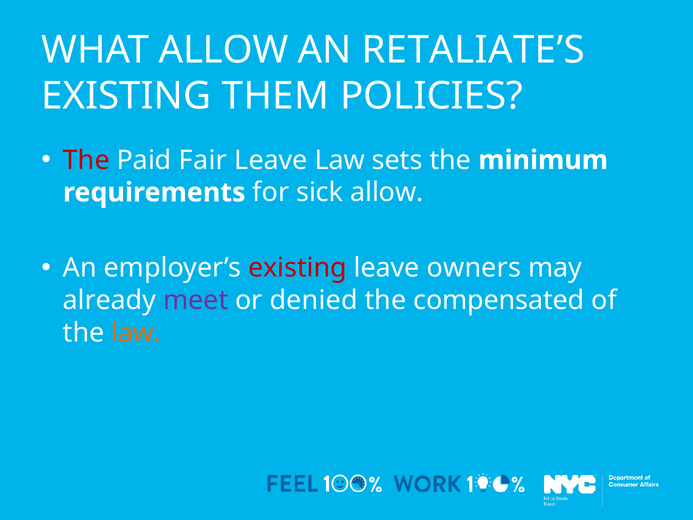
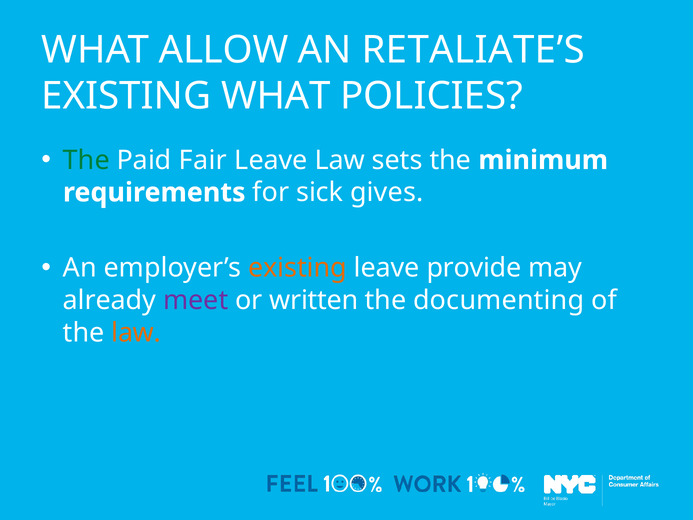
EXISTING THEM: THEM -> WHAT (276, 96)
The colour: red -> green (86, 160)
sick allow: allow -> gives (387, 192)
existing colour: red -> orange (297, 268)
owners: owners -> provide (474, 268)
denied: denied -> written (314, 300)
compensated: compensated -> documenting (499, 300)
